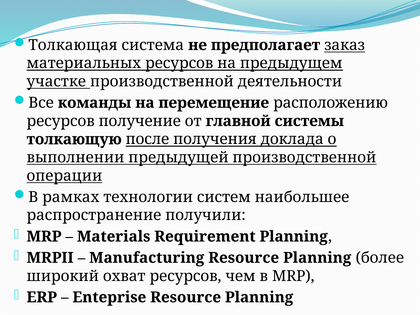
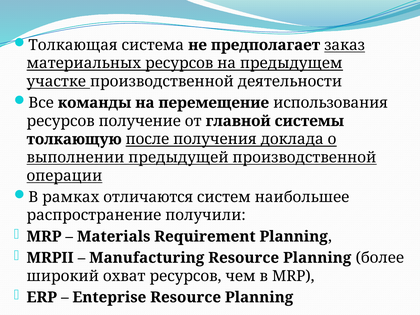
расположению: расположению -> использования (331, 103)
технологии: технологии -> отличаются (148, 197)
